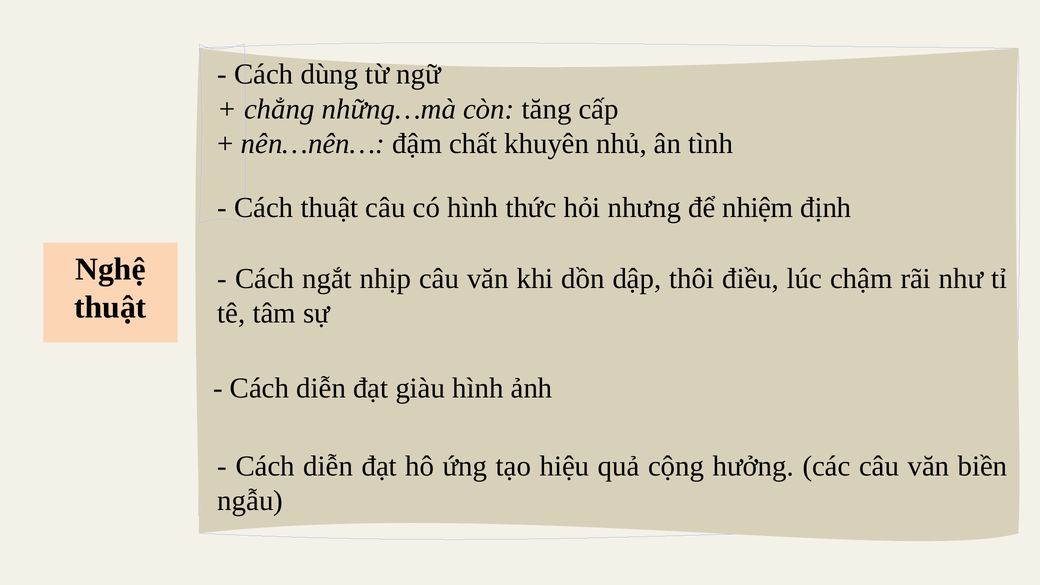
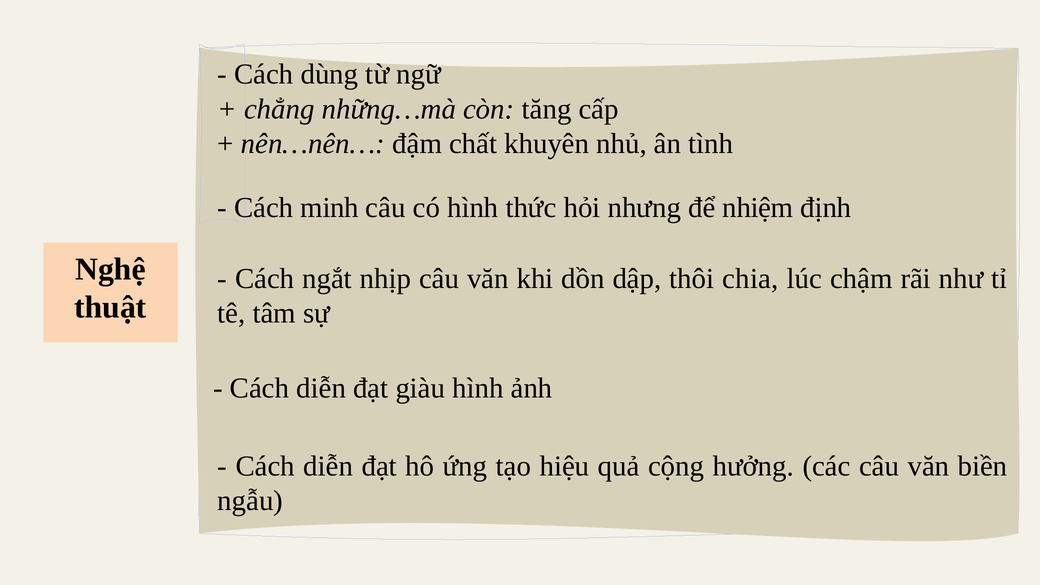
Cách thuật: thuật -> minh (330, 208)
điều: điều -> chia (750, 279)
